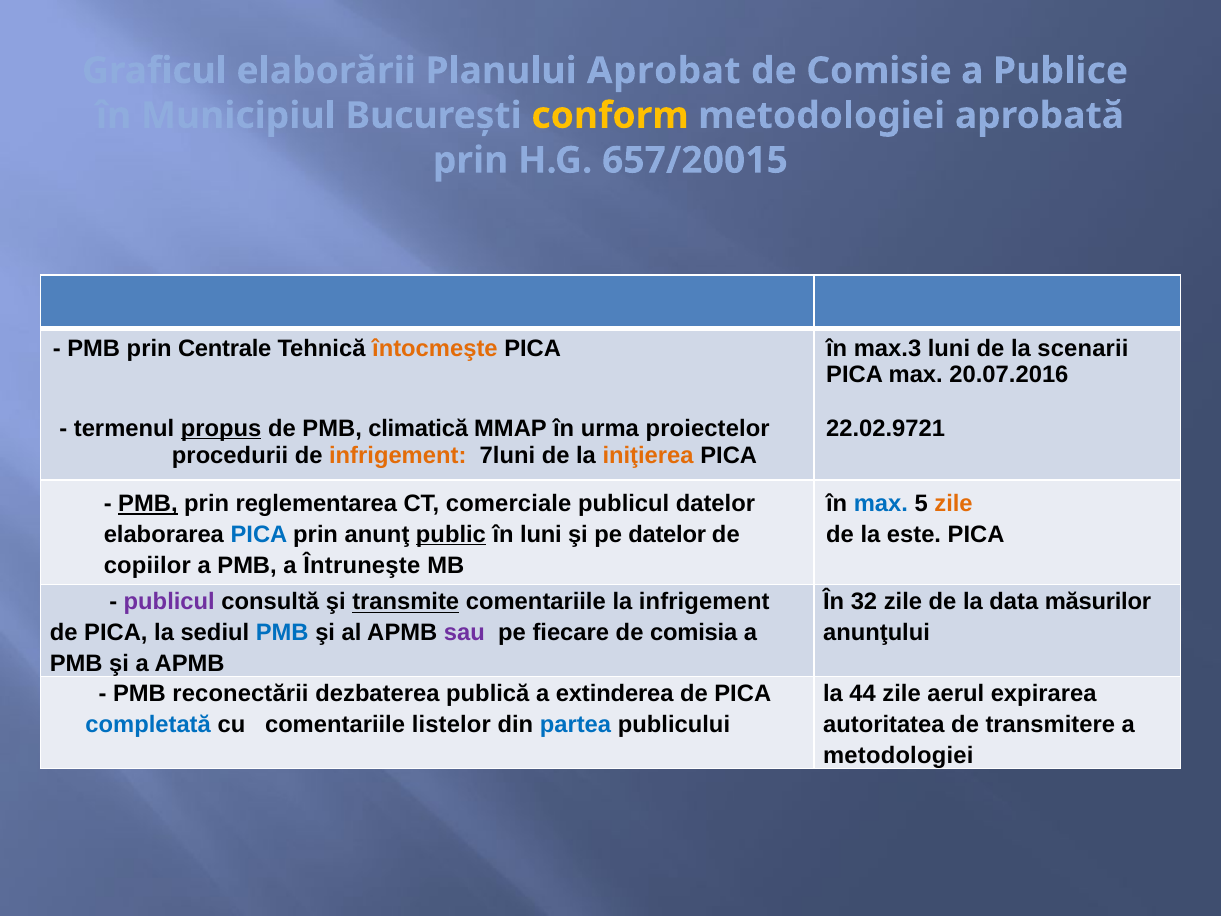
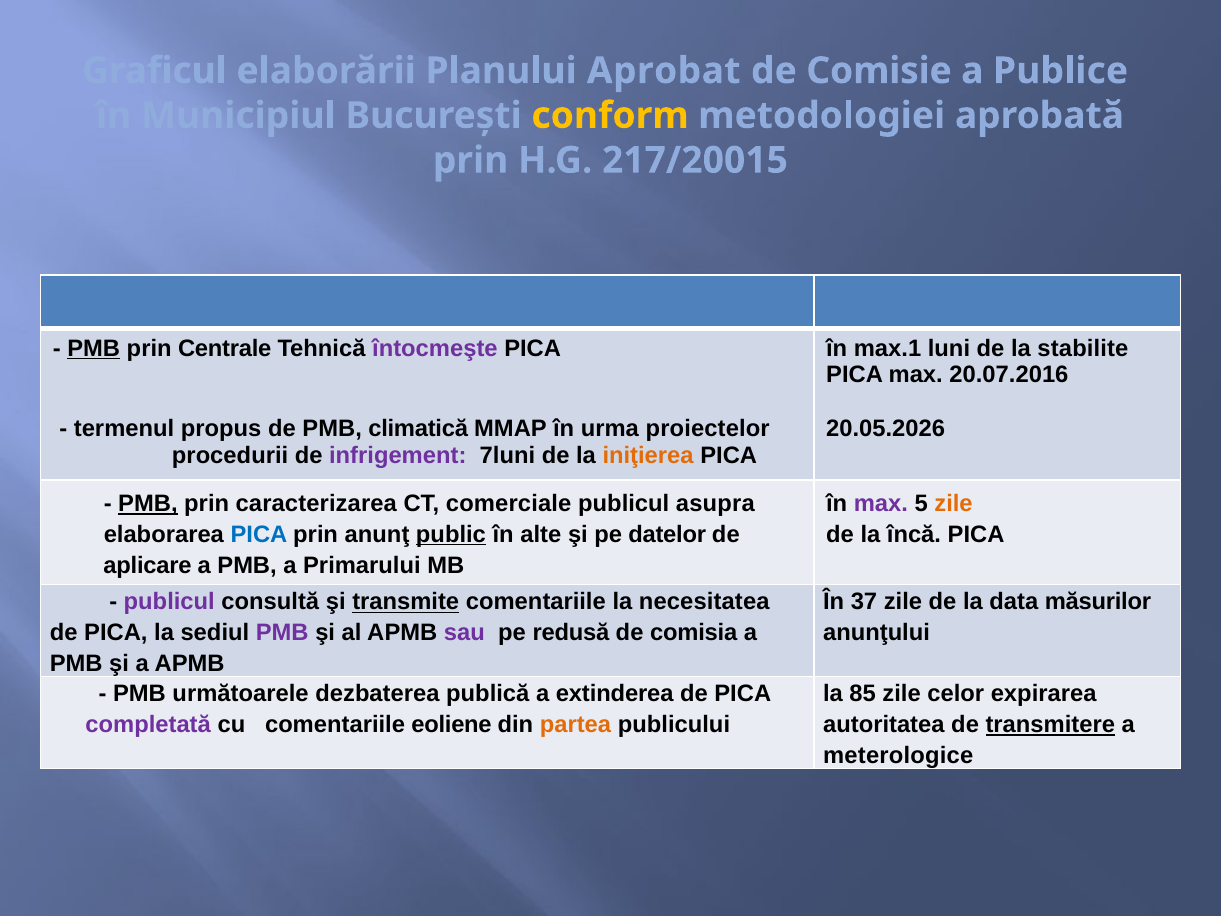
657/20015: 657/20015 -> 217/20015 (695, 160)
PMB underline: none -> present (94, 348)
întocmeşte colour: orange -> purple (435, 348)
max.3: max.3 -> max.1 (888, 348)
scenarii: scenarii -> stabilite (1083, 348)
propus underline: present -> none (221, 428)
22.02.9721: 22.02.9721 -> 20.05.2026 (886, 428)
infrigement colour: orange -> purple (398, 455)
reglementarea: reglementarea -> caracterizarea (316, 504)
publicul datelor: datelor -> asupra (715, 504)
max colour: blue -> purple (881, 504)
în luni: luni -> alte (541, 534)
este: este -> încă (914, 534)
copiilor: copiilor -> aplicare (148, 565)
Întruneşte: Întruneşte -> Primarului (362, 565)
la infrigement: infrigement -> necesitatea (704, 602)
32: 32 -> 37 (864, 602)
PMB colour: blue -> purple (282, 633)
fiecare: fiecare -> redusă (571, 633)
reconectării: reconectării -> următoarele (241, 694)
44: 44 -> 85 (863, 694)
aerul: aerul -> celor (956, 694)
completată colour: blue -> purple (148, 725)
listelor: listelor -> eoliene (452, 725)
partea colour: blue -> orange (575, 725)
transmitere underline: none -> present (1050, 725)
metodologiei: metodologiei -> meterologice (898, 755)
